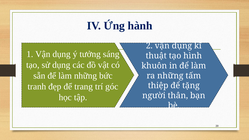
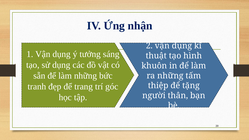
hành: hành -> nhận (140, 26)
